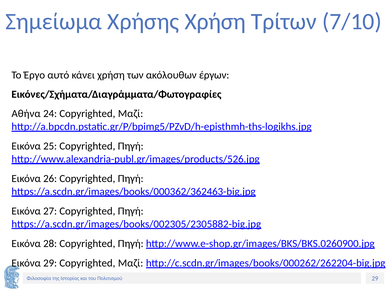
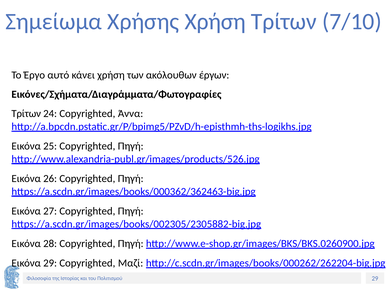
Αθήνα: Αθήνα -> Τρίτων (26, 114)
24 Copyrighted Μαζί: Μαζί -> Άννα (131, 114)
